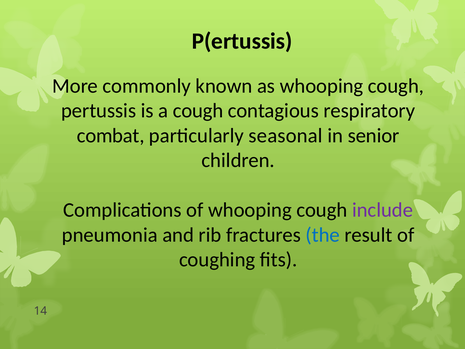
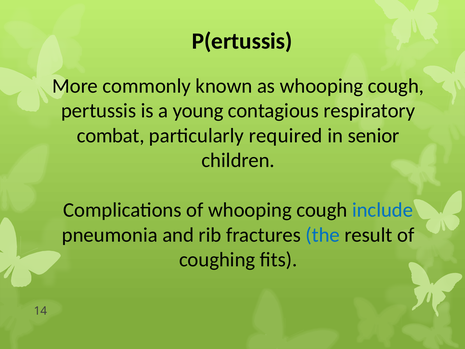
a cough: cough -> young (198, 111)
seasonal: seasonal -> required (286, 135)
include colour: purple -> blue (383, 210)
